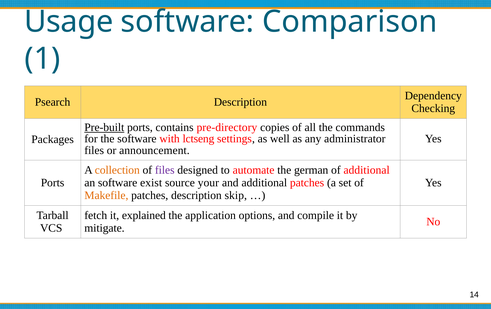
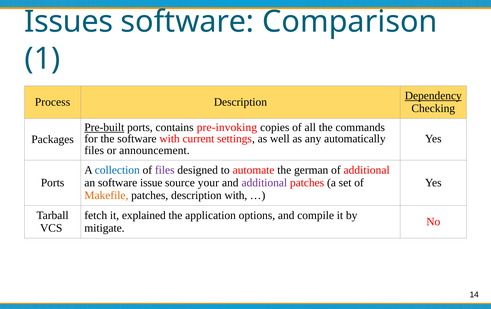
Usage: Usage -> Issues (69, 22)
Dependency underline: none -> present (433, 96)
Psearch: Psearch -> Process (53, 102)
pre-directory: pre-directory -> pre-invoking (227, 128)
lctseng: lctseng -> current (198, 139)
administrator: administrator -> automatically (355, 139)
collection colour: orange -> blue (117, 170)
exist: exist -> issue (151, 183)
additional colour: black -> purple (264, 183)
description skip: skip -> with (236, 196)
